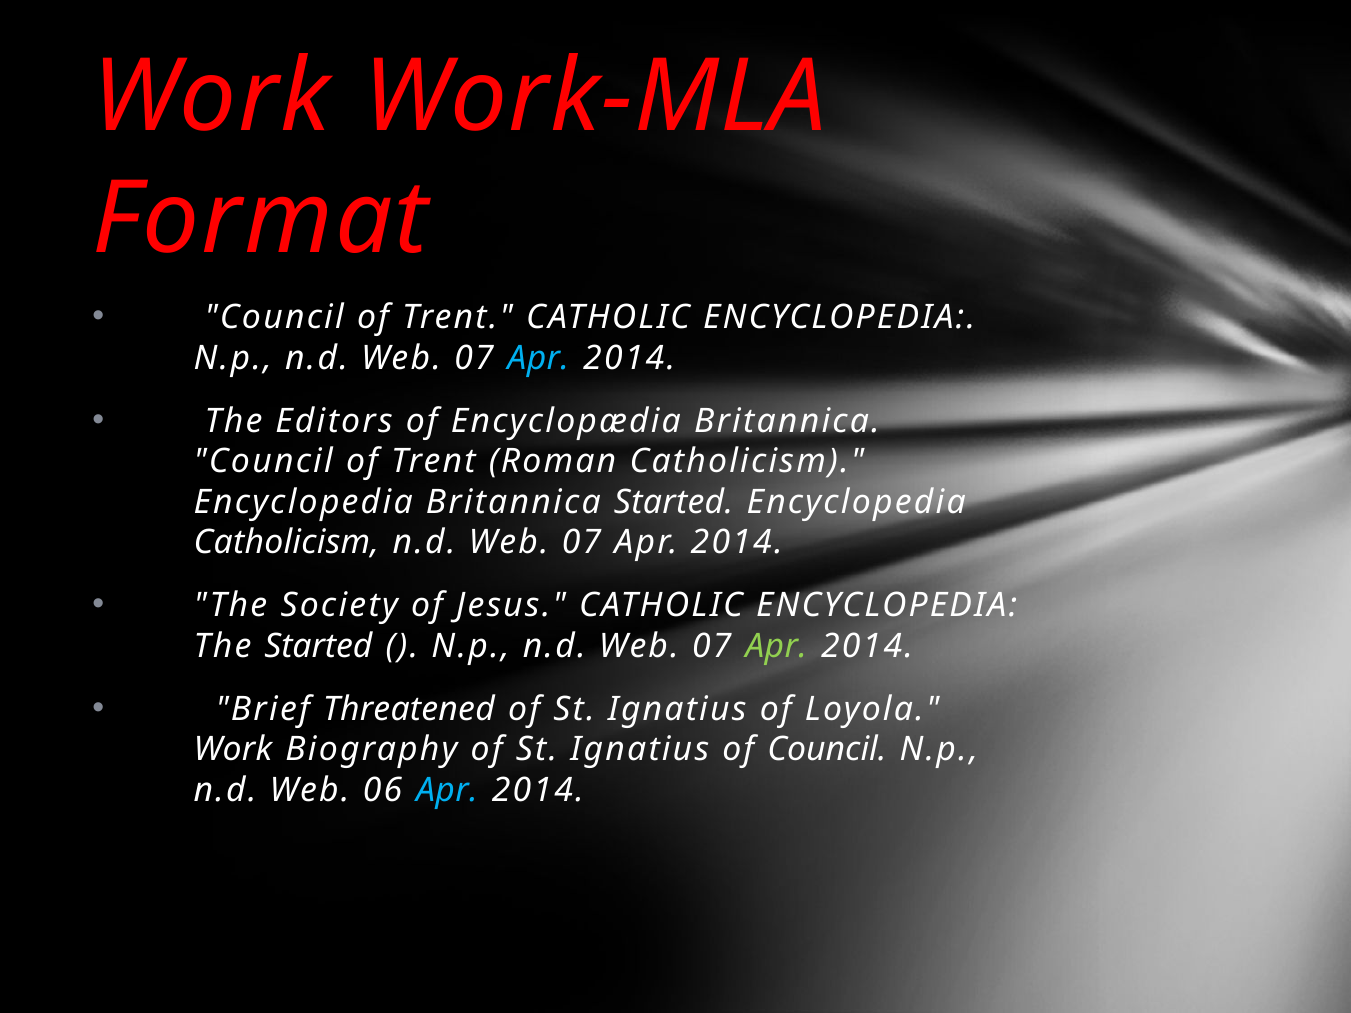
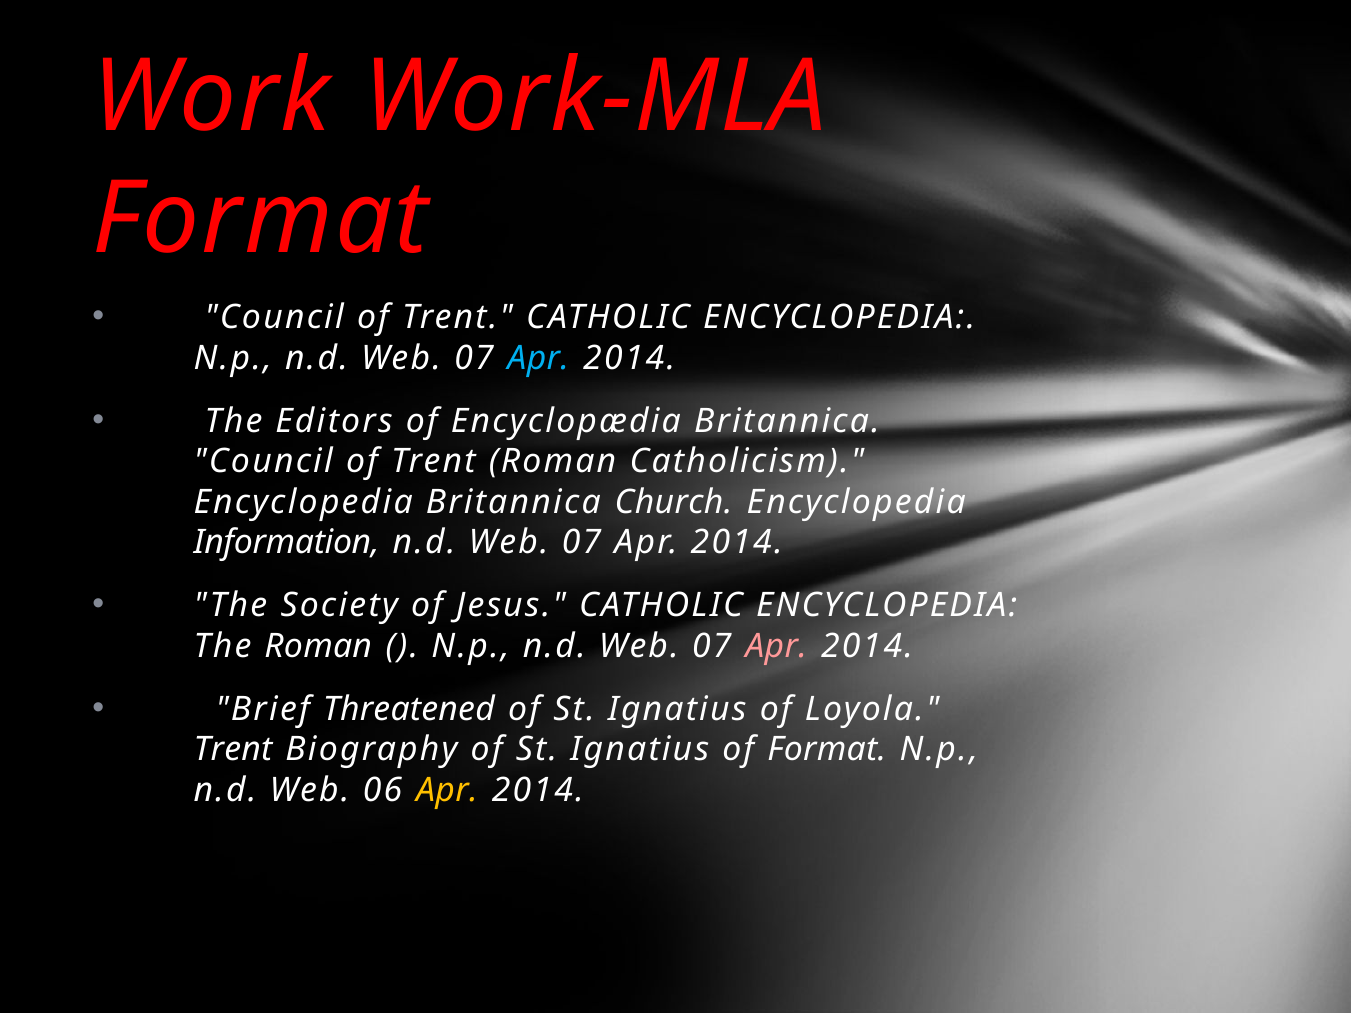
Britannica Started: Started -> Church (674, 502)
Catholicism: Catholicism -> Information (287, 543)
The Started: Started -> Roman (318, 646)
Apr colour: light green -> pink (776, 646)
Work: Work -> Trent (233, 750)
of Council: Council -> Format (827, 750)
Apr colour: light blue -> yellow (447, 790)
